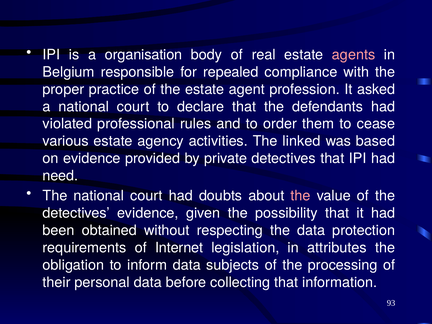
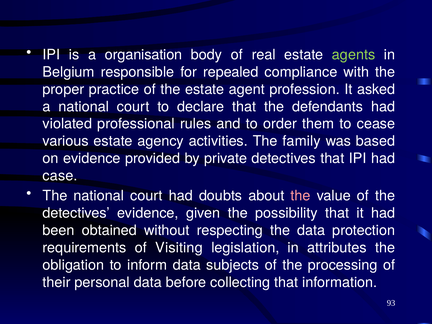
agents colour: pink -> light green (354, 55)
linked: linked -> family (302, 141)
need: need -> case (60, 176)
Internet: Internet -> Visiting (179, 248)
